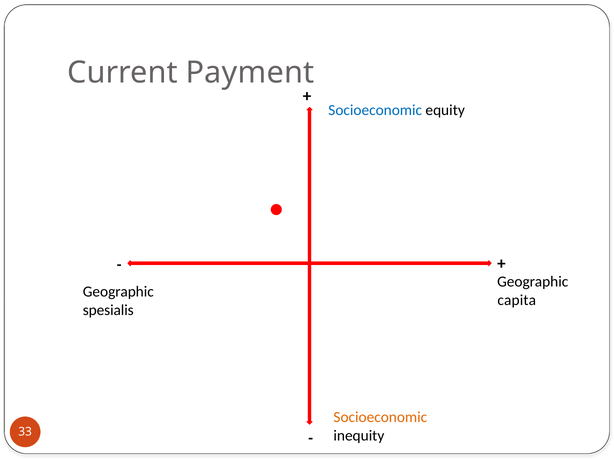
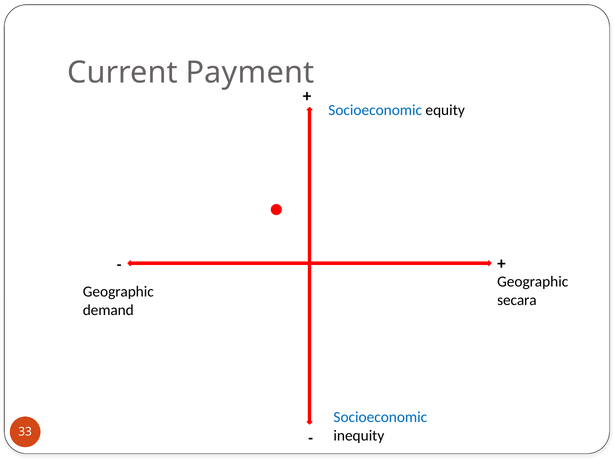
capita: capita -> secara (517, 300)
spesialis: spesialis -> demand (108, 311)
Socioeconomic colour: orange -> blue (380, 418)
